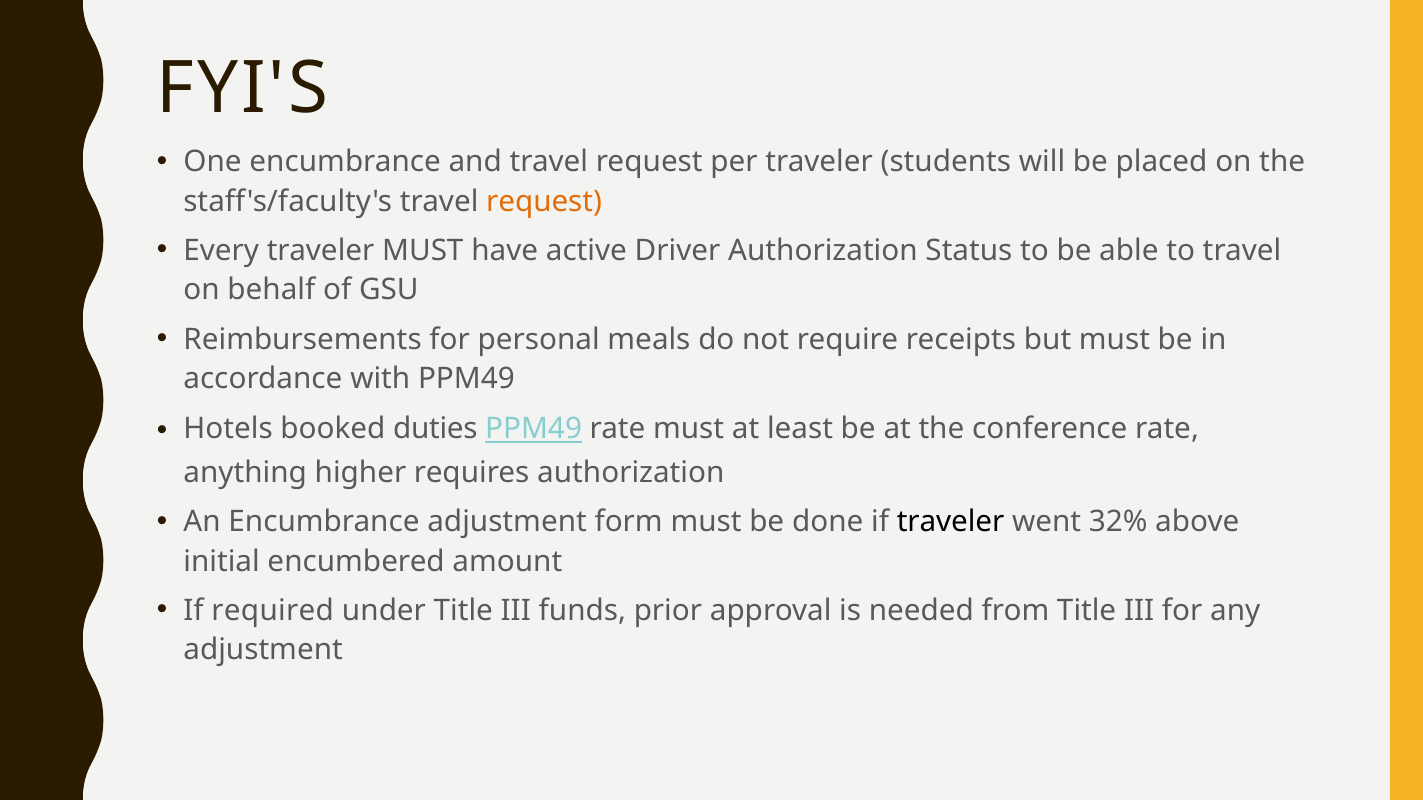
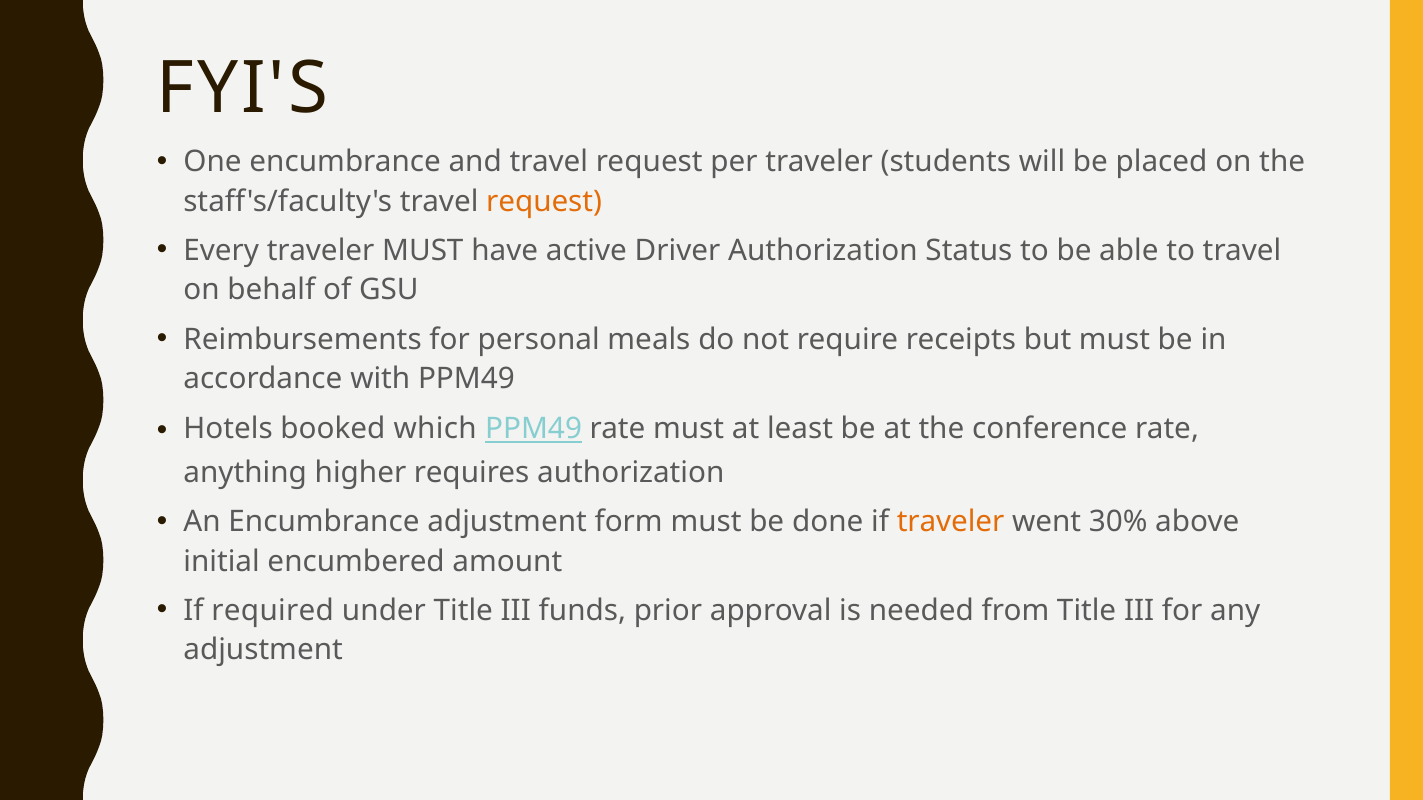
duties: duties -> which (435, 429)
traveler colour: black -> orange (951, 522)
32%: 32% -> 30% (1118, 522)
